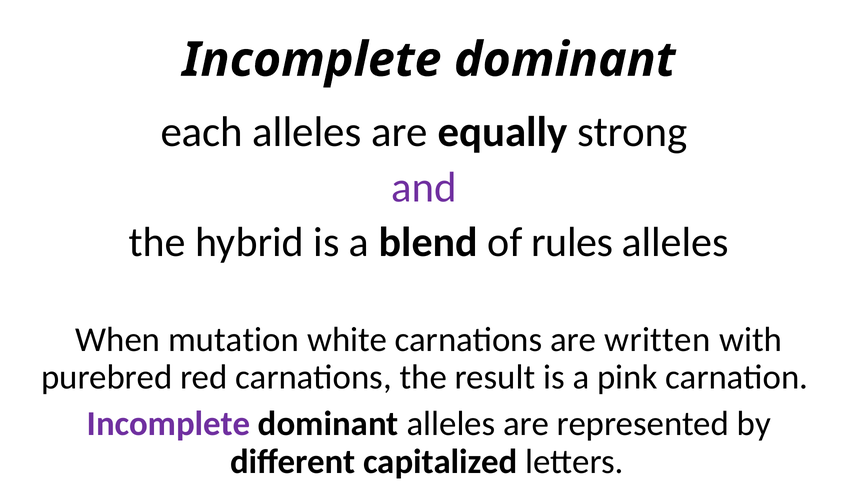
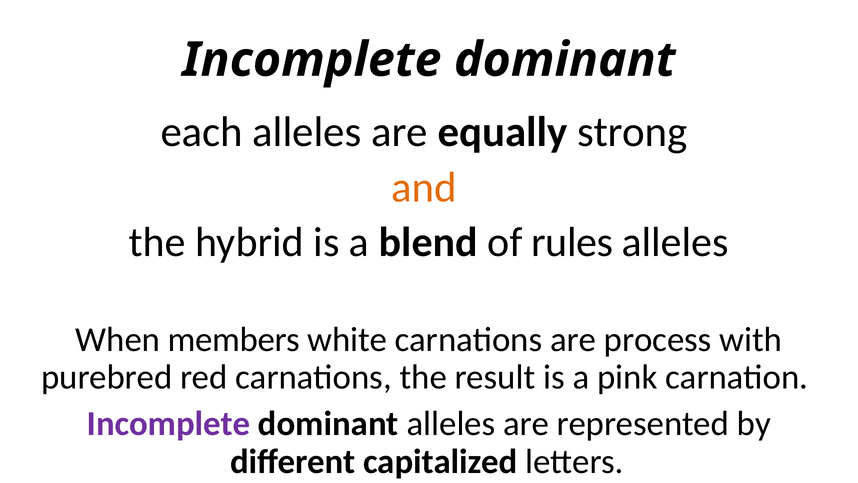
and colour: purple -> orange (424, 187)
mutation: mutation -> members (234, 339)
written: written -> process (658, 339)
